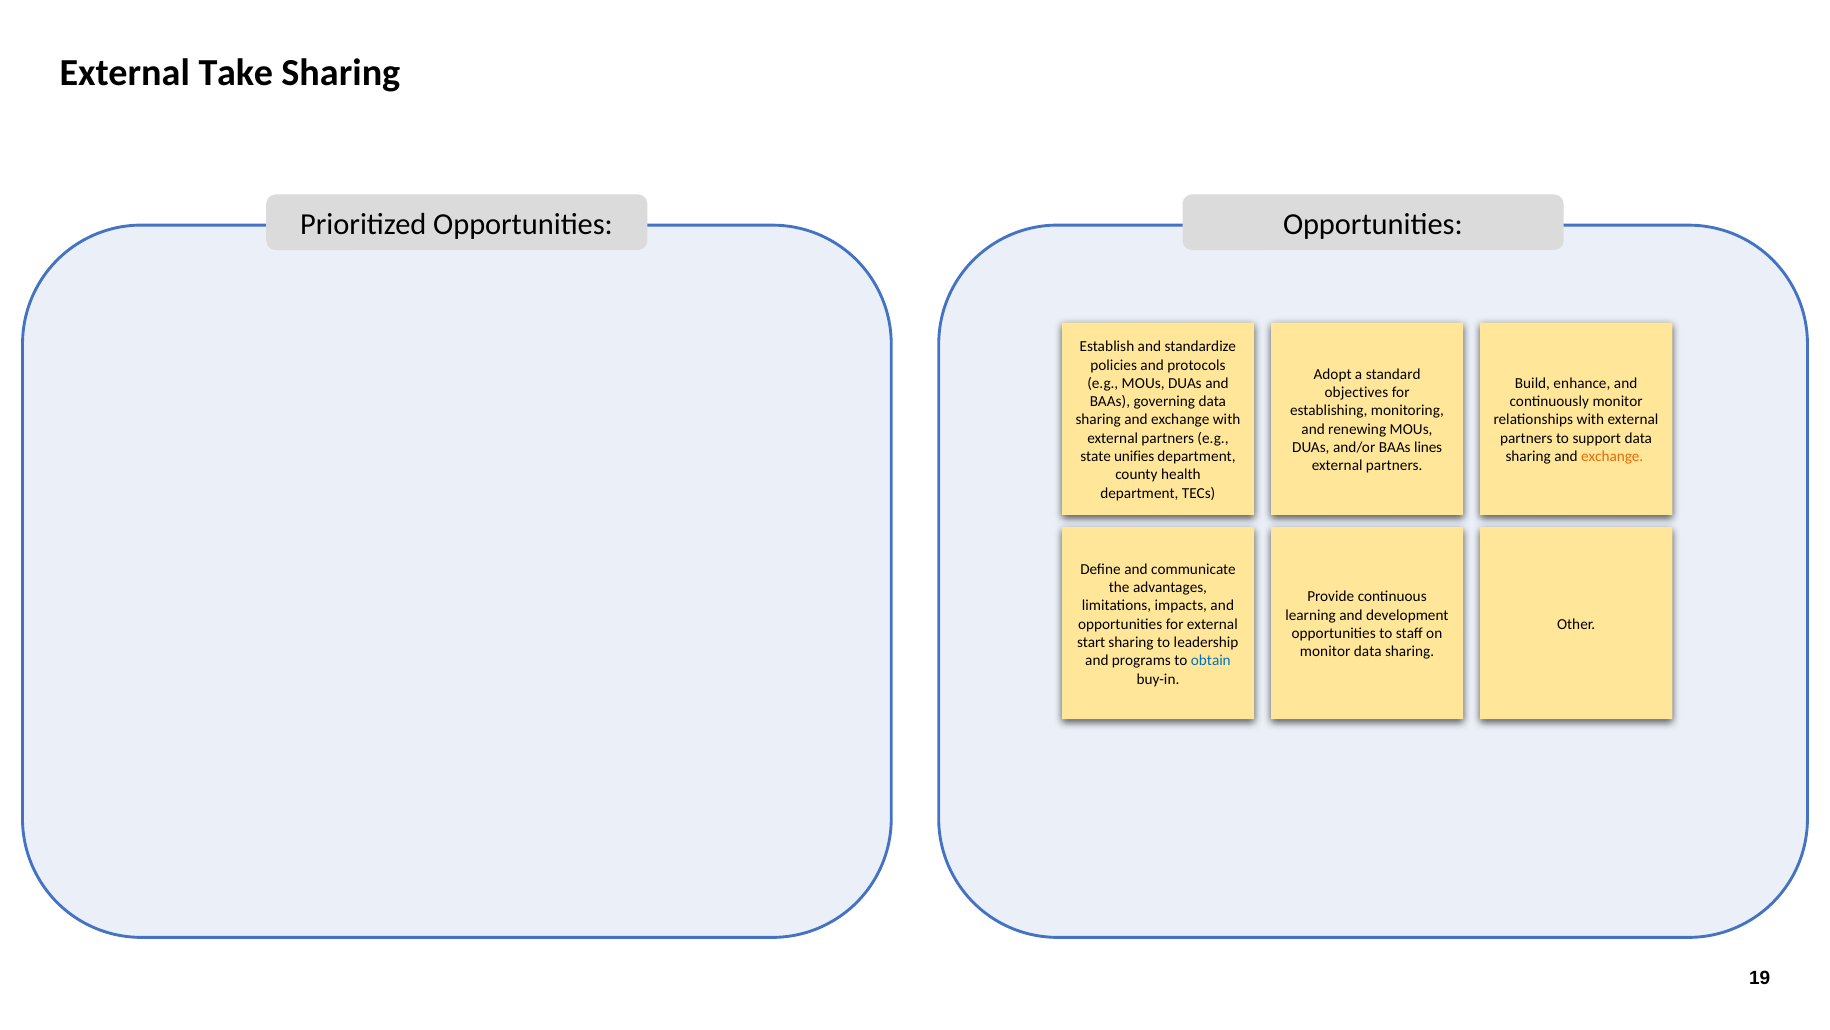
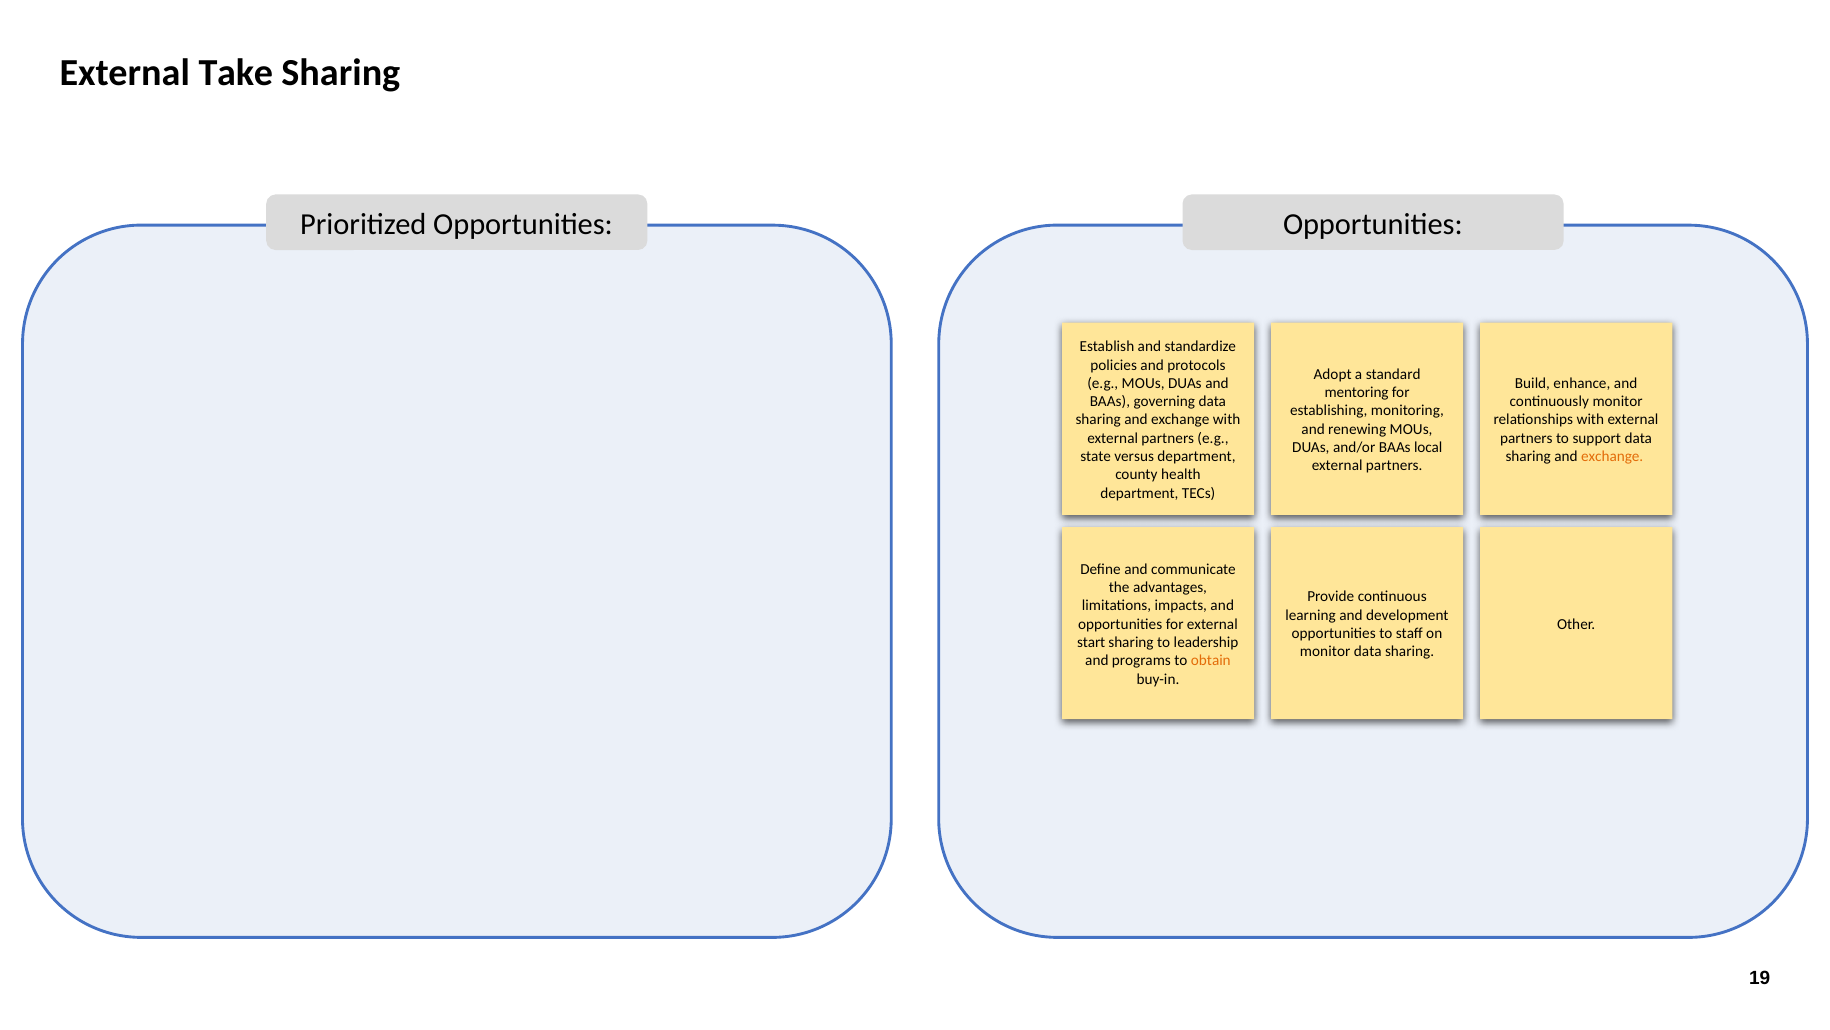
objectives: objectives -> mentoring (1357, 392)
lines: lines -> local (1428, 447)
unifies: unifies -> versus (1134, 456)
obtain colour: blue -> orange (1211, 660)
